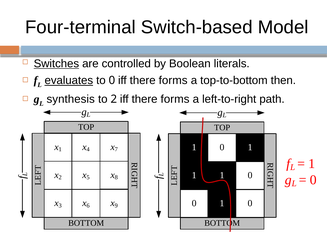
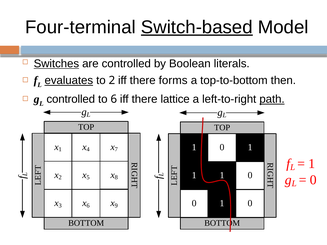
Switch-based underline: none -> present (197, 27)
to 0: 0 -> 2 (112, 81)
synthesis: synthesis -> controlled (71, 99)
to 2: 2 -> 6 (114, 99)
forms: forms -> lattice (175, 99)
path underline: none -> present (272, 99)
